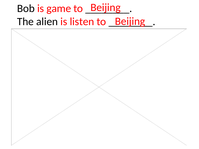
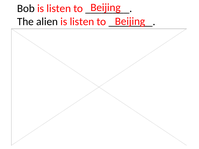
Bob is game: game -> listen (59, 8)
